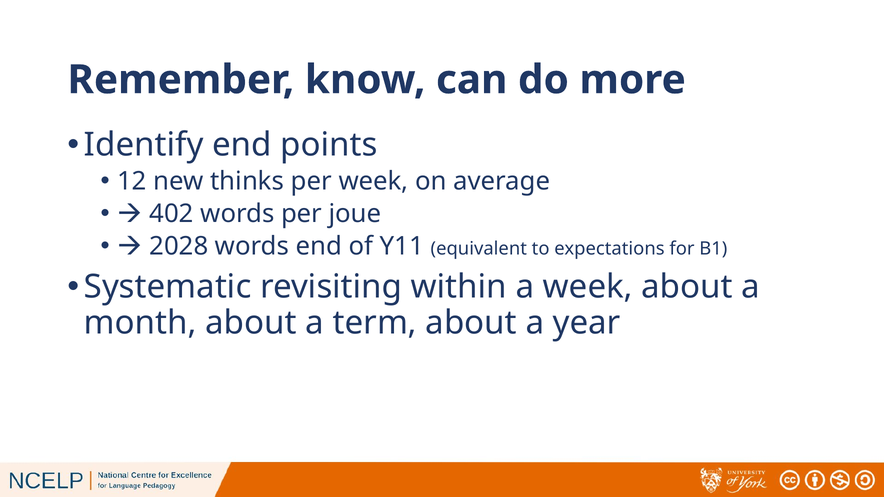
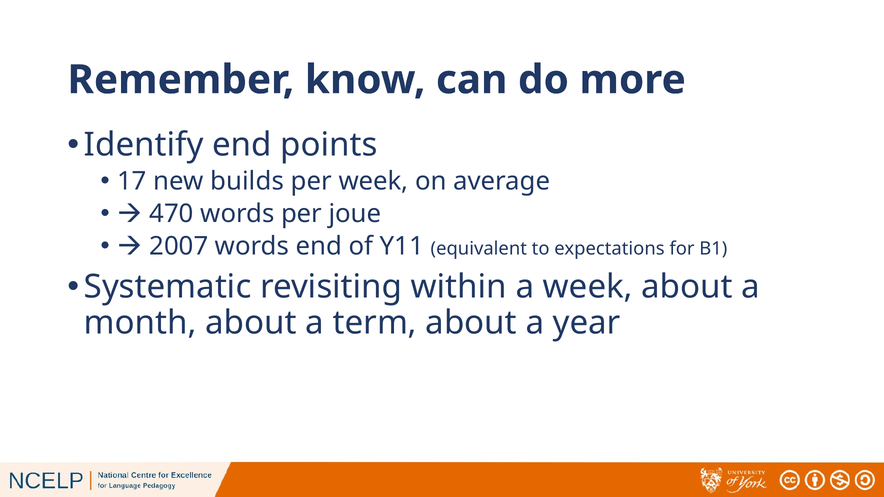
12: 12 -> 17 (132, 181)
thinks: thinks -> builds (247, 181)
402: 402 -> 470 (172, 214)
2028: 2028 -> 2007 (179, 246)
